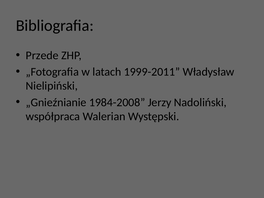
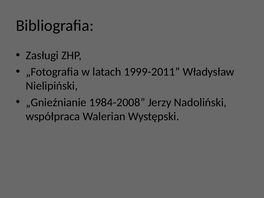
Przede: Przede -> Zasługi (42, 55)
